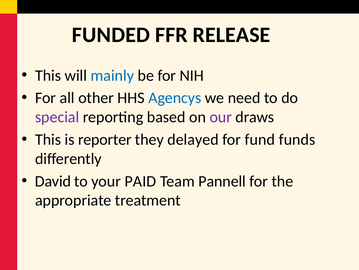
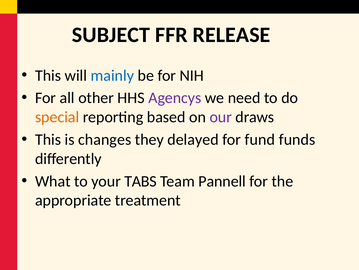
FUNDED: FUNDED -> SUBJECT (111, 35)
Agencys colour: blue -> purple (175, 98)
special colour: purple -> orange (57, 117)
reporter: reporter -> changes (105, 139)
David: David -> What (53, 181)
PAID: PAID -> TABS (141, 181)
